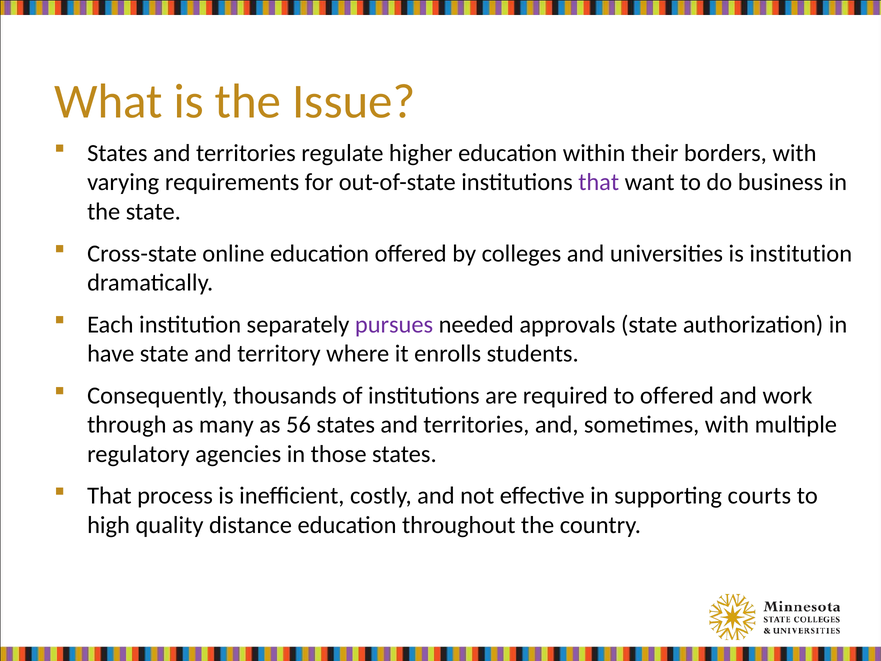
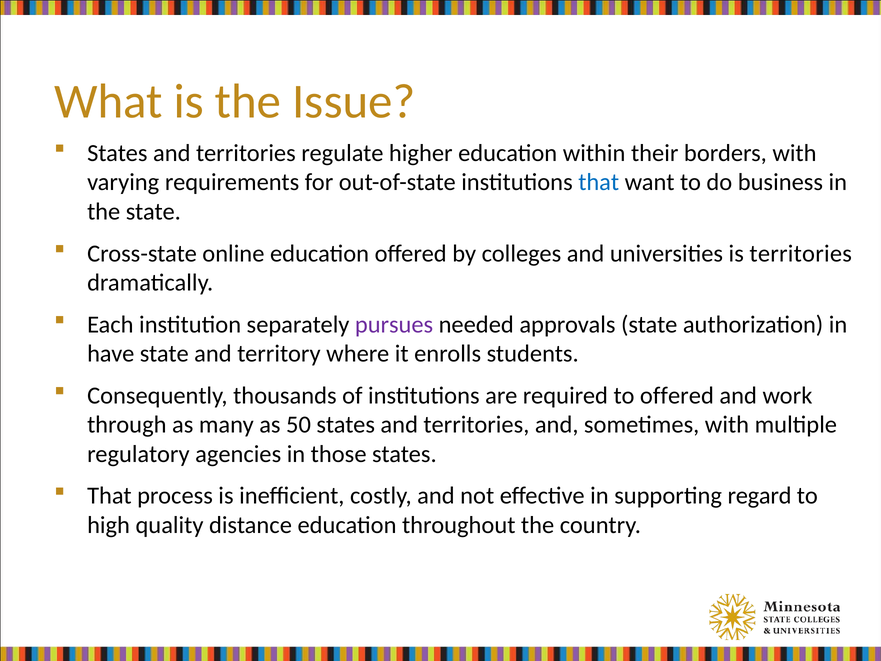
that colour: purple -> blue (599, 182)
is institution: institution -> territories (801, 253)
56: 56 -> 50 (299, 425)
courts: courts -> regard (760, 496)
